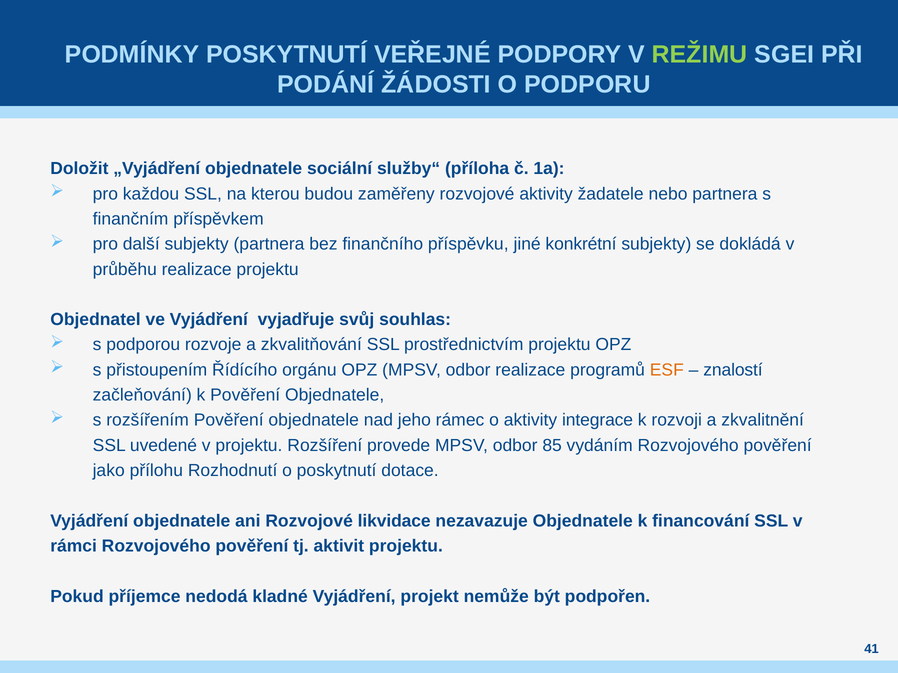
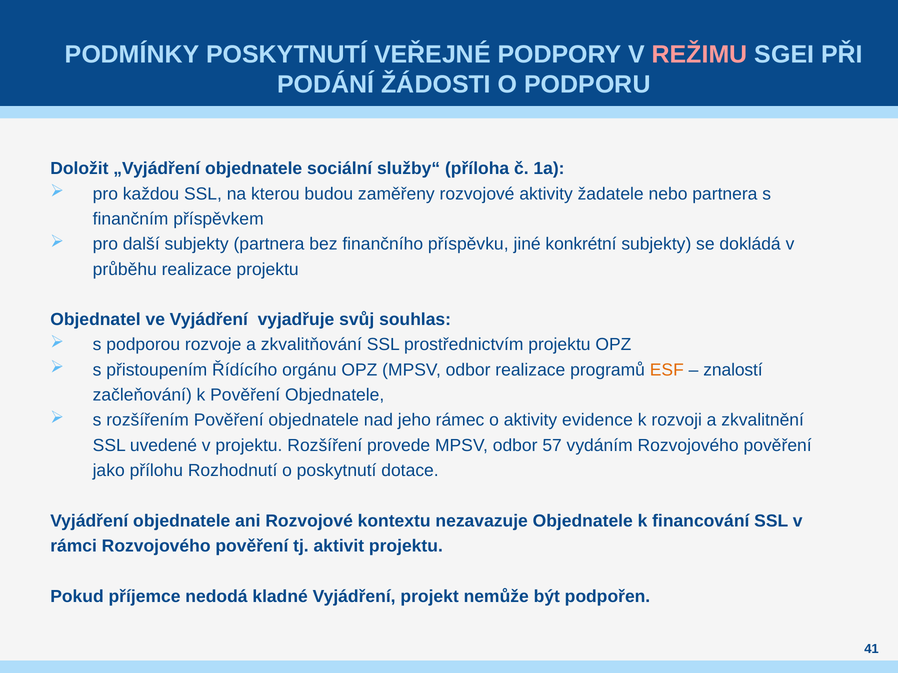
REŽIMU colour: light green -> pink (700, 55)
integrace: integrace -> evidence (597, 421)
85: 85 -> 57 (552, 446)
likvidace: likvidace -> kontextu (394, 521)
